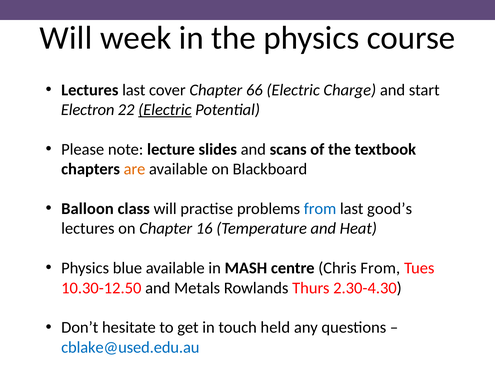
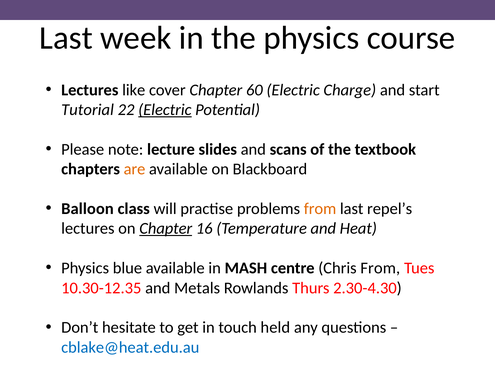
Will: Will -> Last (66, 38)
Lectures last: last -> like (134, 90)
66: 66 -> 60 (254, 90)
Electron: Electron -> Tutorial (88, 110)
from colour: blue -> orange (320, 209)
good’s: good’s -> repel’s (390, 209)
Chapter underline: none -> present (166, 229)
10.30-12.50: 10.30-12.50 -> 10.30-12.35 (101, 288)
cblake@used.edu.au: cblake@used.edu.au -> cblake@heat.edu.au (130, 348)
